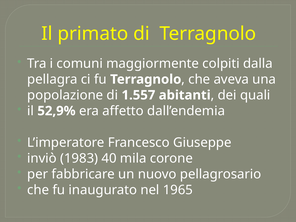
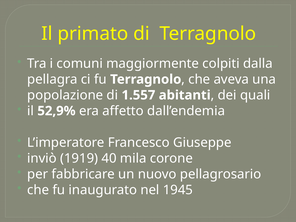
1983: 1983 -> 1919 (79, 158)
1965: 1965 -> 1945 (178, 190)
